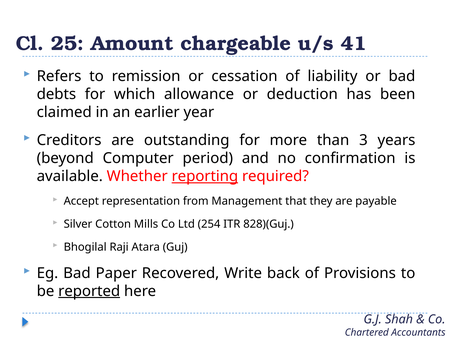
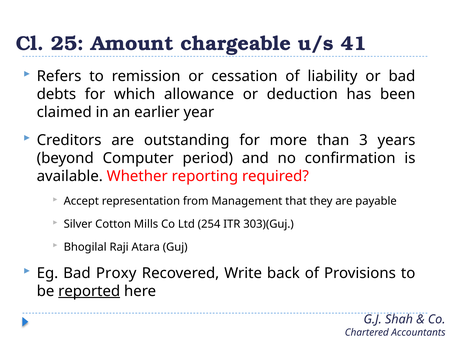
reporting underline: present -> none (205, 176)
828)(Guj: 828)(Guj -> 303)(Guj (269, 224)
Paper: Paper -> Proxy (116, 273)
